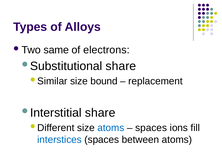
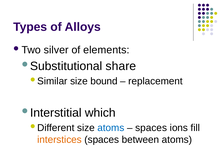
same: same -> silver (56, 50)
electrons: electrons -> elements (106, 50)
Interstitial share: share -> which (100, 113)
interstices colour: blue -> orange (60, 139)
